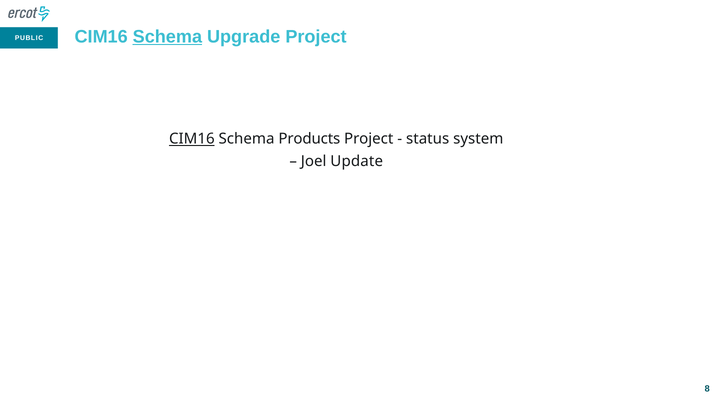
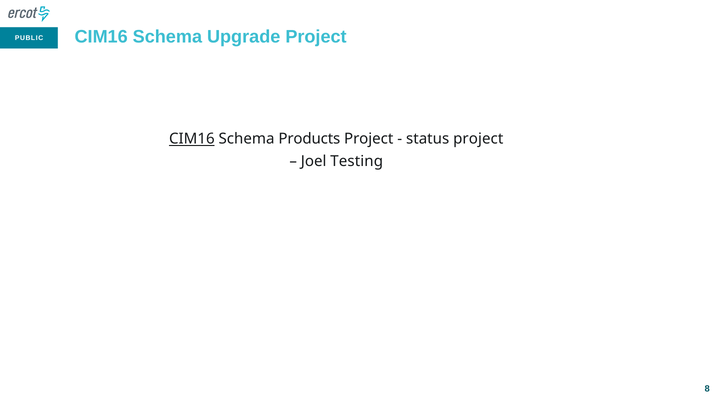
Schema underline: present -> none (167, 37)
status system: system -> project (478, 139)
Update: Update -> Testing (357, 161)
